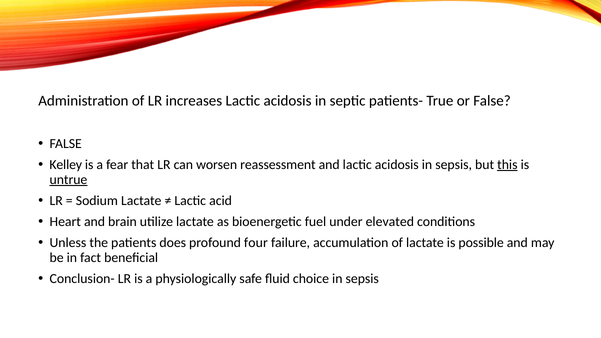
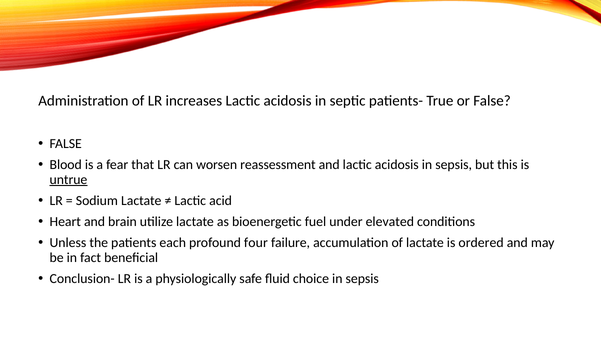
Kelley: Kelley -> Blood (66, 165)
this underline: present -> none (507, 165)
does: does -> each (173, 243)
possible: possible -> ordered (481, 243)
